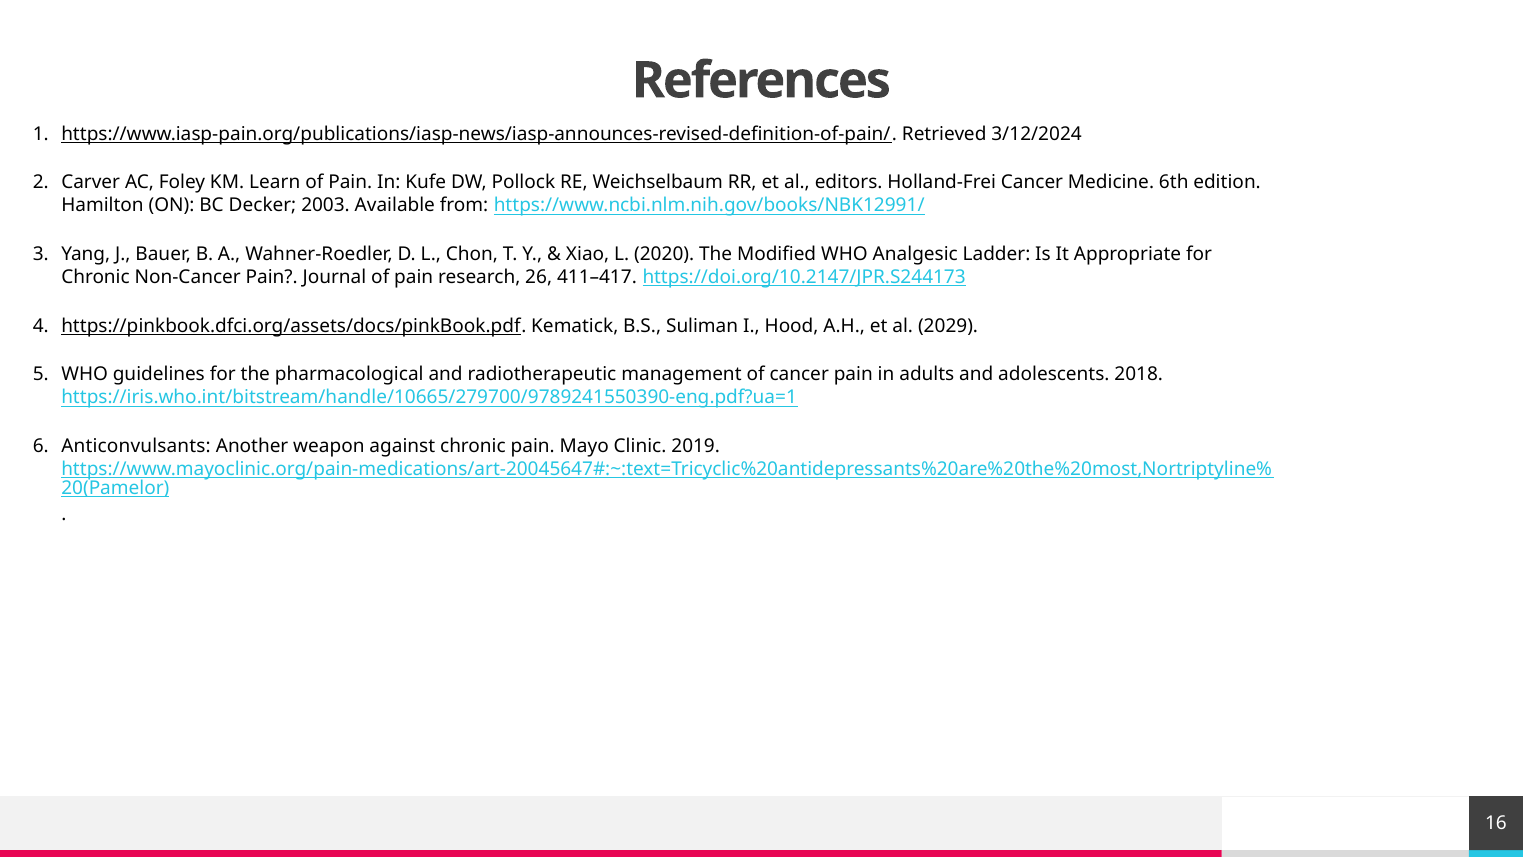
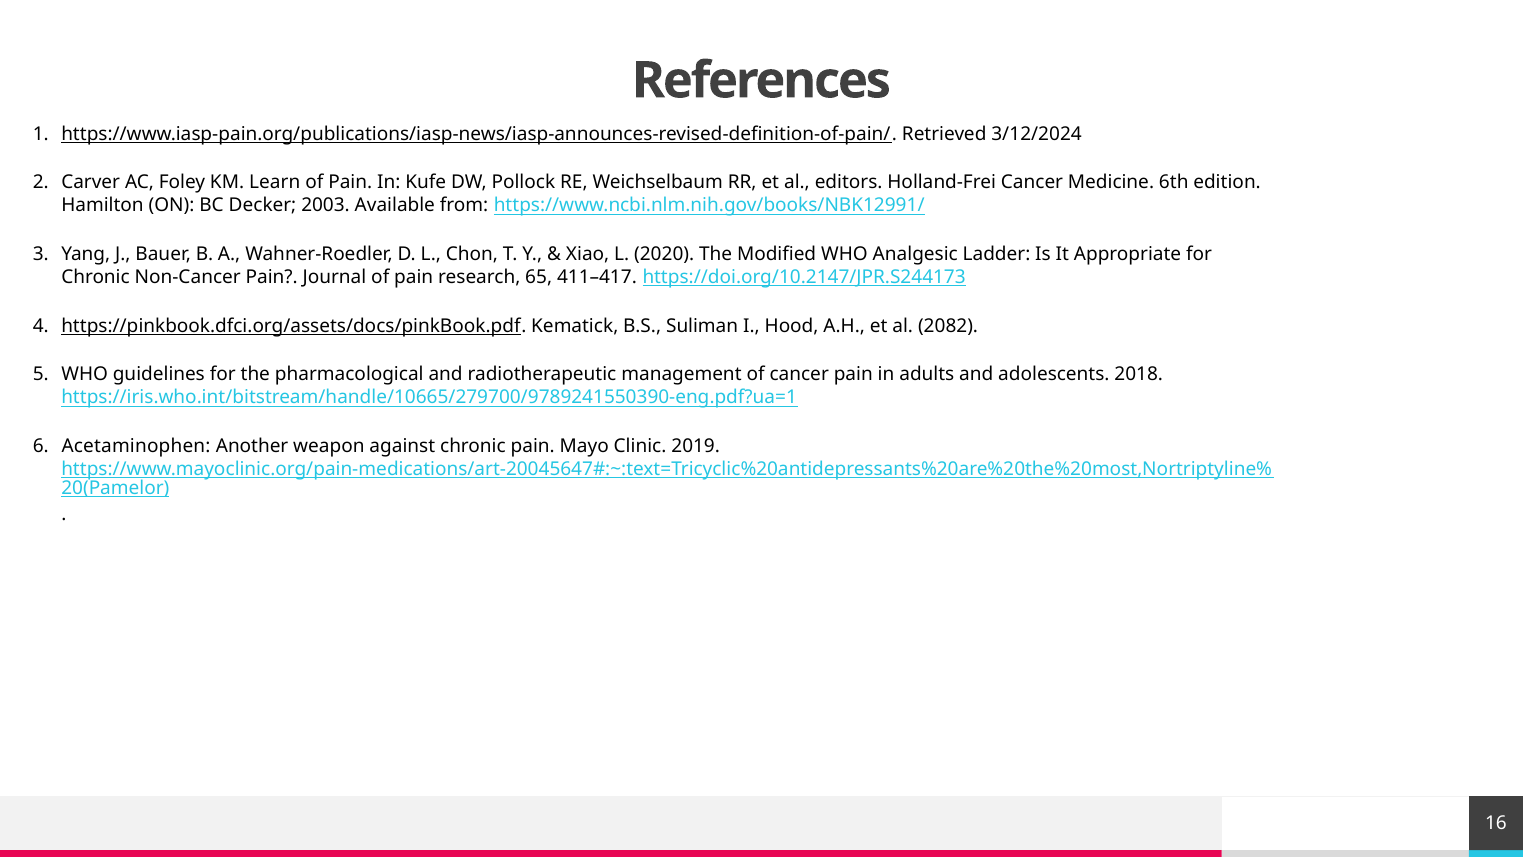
26: 26 -> 65 (539, 277)
2029: 2029 -> 2082 (948, 326)
Anticonvulsants: Anticonvulsants -> Acetaminophen (136, 446)
